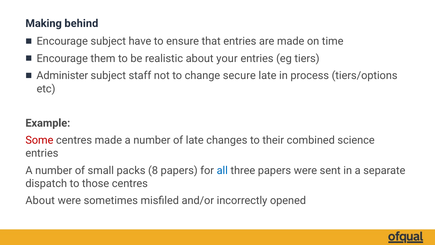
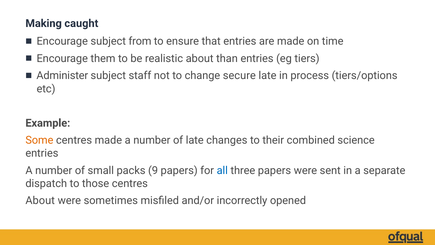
behind: behind -> caught (81, 23)
have: have -> from (140, 41)
your: your -> than (227, 58)
Some colour: red -> orange (39, 140)
8: 8 -> 9 (153, 170)
